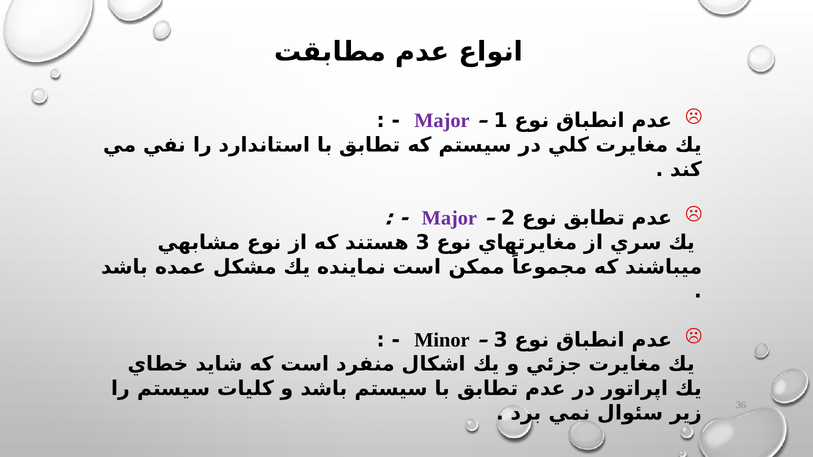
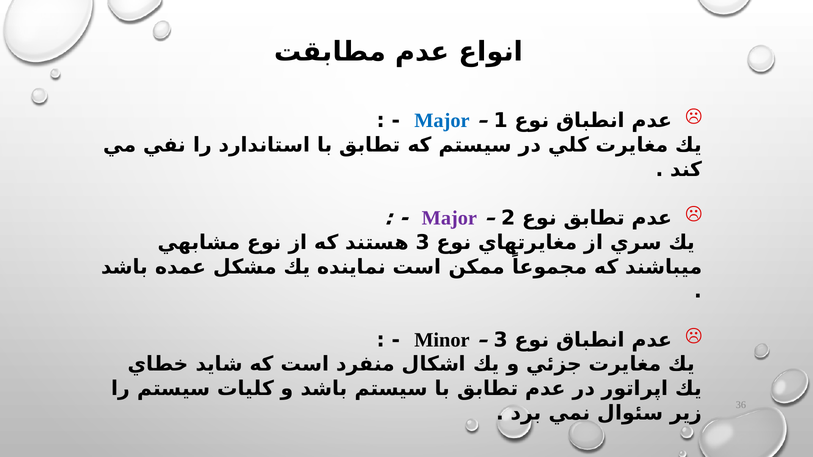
Major colour: purple -> blue (442, 121)
